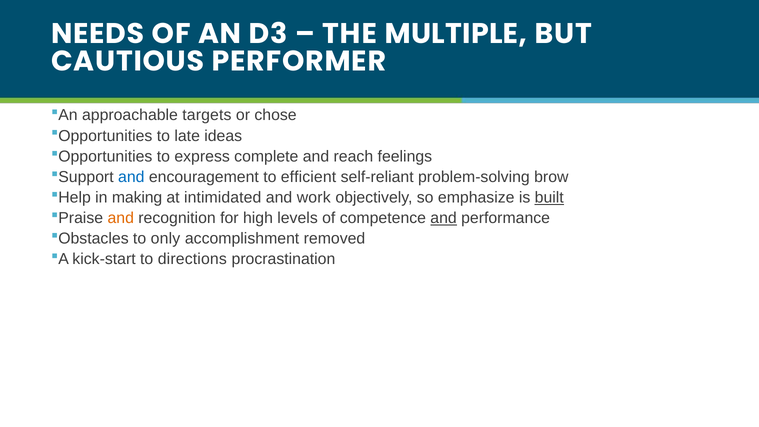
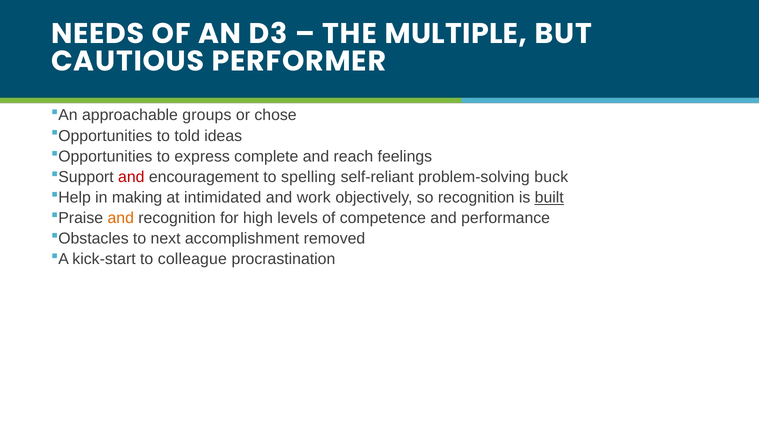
targets: targets -> groups (207, 115)
late: late -> told (187, 136)
and colour: blue -> red (131, 177)
efficient: efficient -> spelling (308, 177)
brow: brow -> buck (551, 177)
so emphasize: emphasize -> recognition (476, 197)
and underline: present -> none (444, 218)
only: only -> next (166, 239)
directions: directions -> colleague (192, 259)
